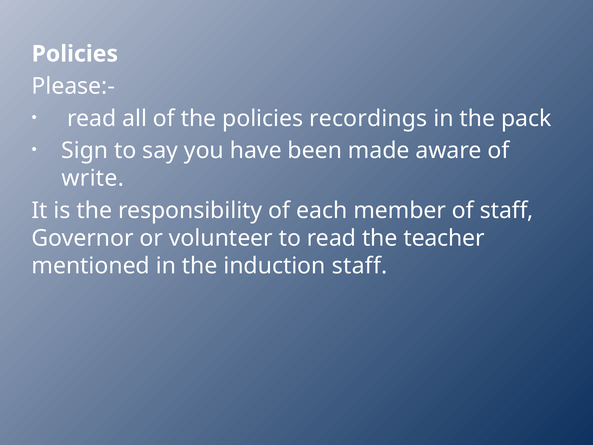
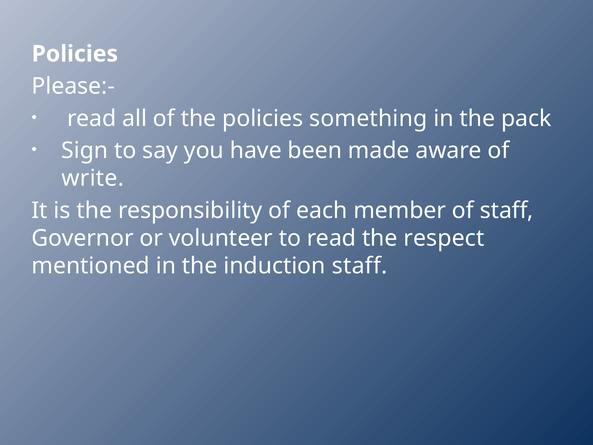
recordings: recordings -> something (368, 118)
teacher: teacher -> respect (444, 238)
